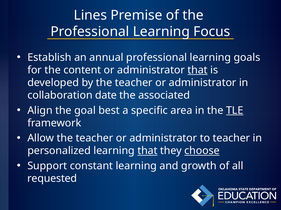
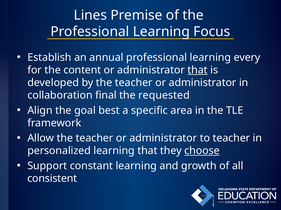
goals: goals -> every (247, 58)
date: date -> final (106, 96)
associated: associated -> requested (164, 96)
TLE underline: present -> none (235, 111)
that underline: present -> none (147, 151)
requested: requested -> consistent (52, 179)
